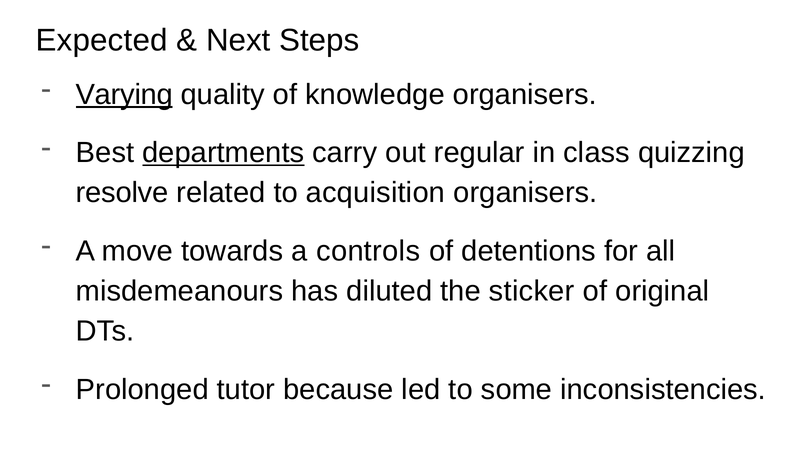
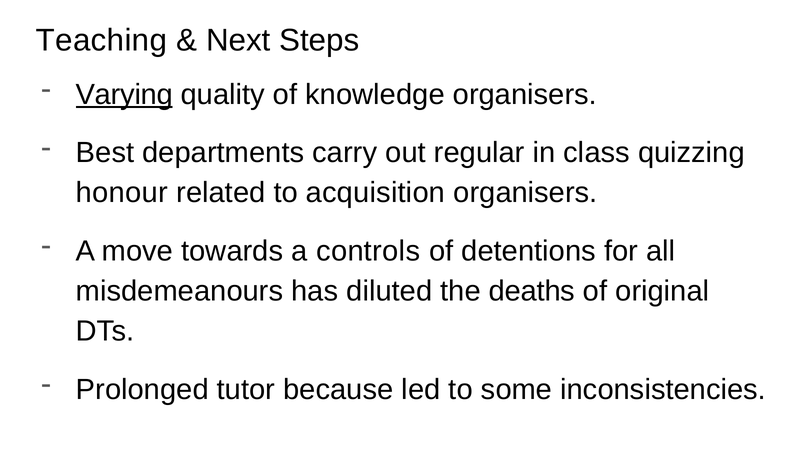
Expected: Expected -> Teaching (102, 40)
departments underline: present -> none (223, 153)
resolve: resolve -> honour (122, 193)
sticker: sticker -> deaths (532, 291)
